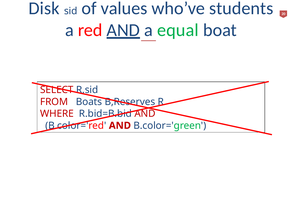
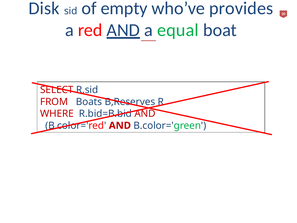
values: values -> empty (124, 8)
students: students -> provides (241, 8)
